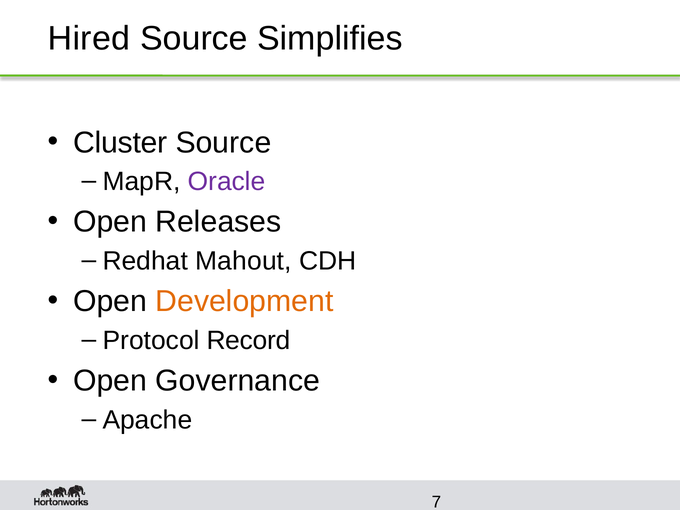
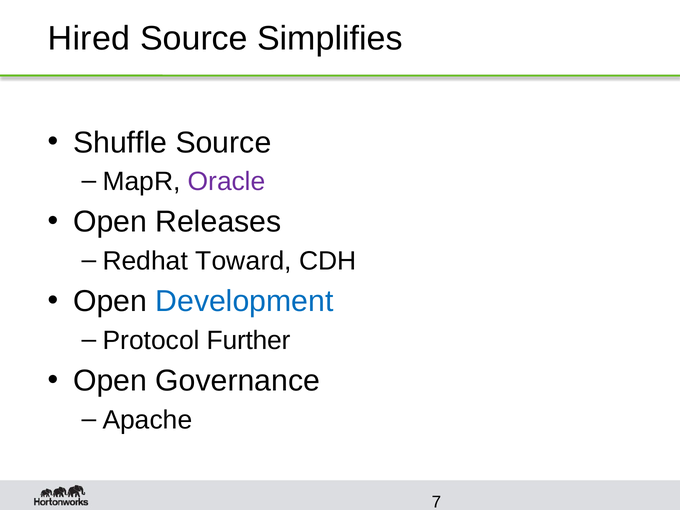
Cluster: Cluster -> Shuffle (120, 143)
Mahout: Mahout -> Toward (244, 261)
Development colour: orange -> blue (244, 301)
Record: Record -> Further (249, 340)
